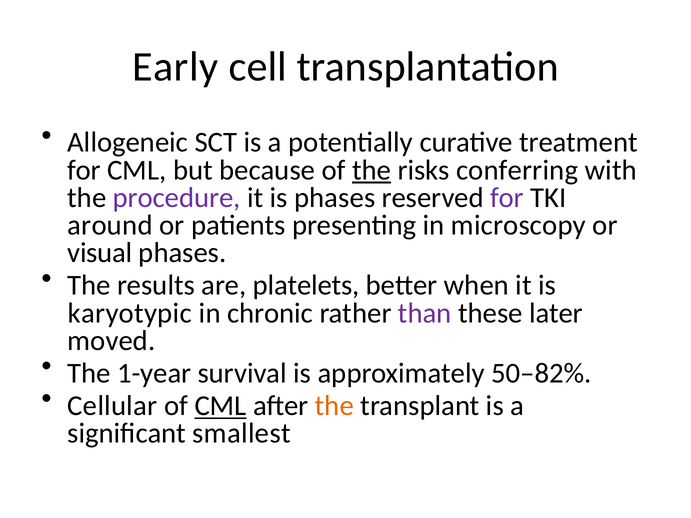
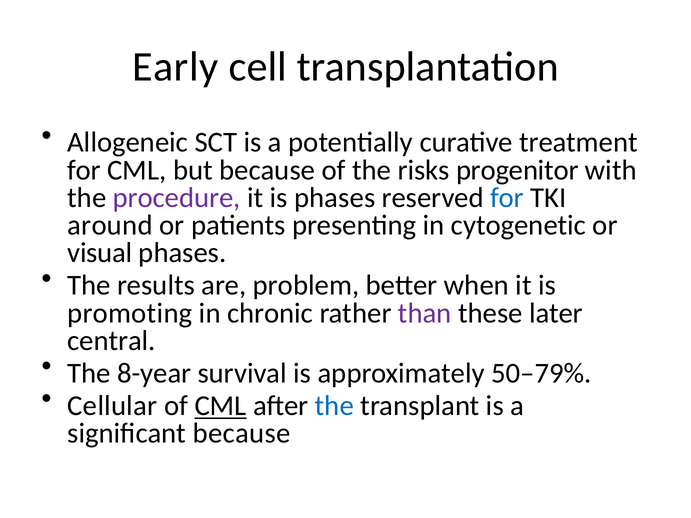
the underline: present -> none (372, 170)
conferring: conferring -> progenitor (517, 170)
for colour: purple -> blue (507, 198)
microscopy: microscopy -> cytogenetic (518, 225)
platelets: platelets -> problem (306, 286)
karyotypic: karyotypic -> promoting (130, 313)
moved: moved -> central (111, 341)
1-year: 1-year -> 8-year (154, 373)
50–82%: 50–82% -> 50–79% (541, 373)
the colour: orange -> blue (334, 406)
significant smallest: smallest -> because (242, 434)
